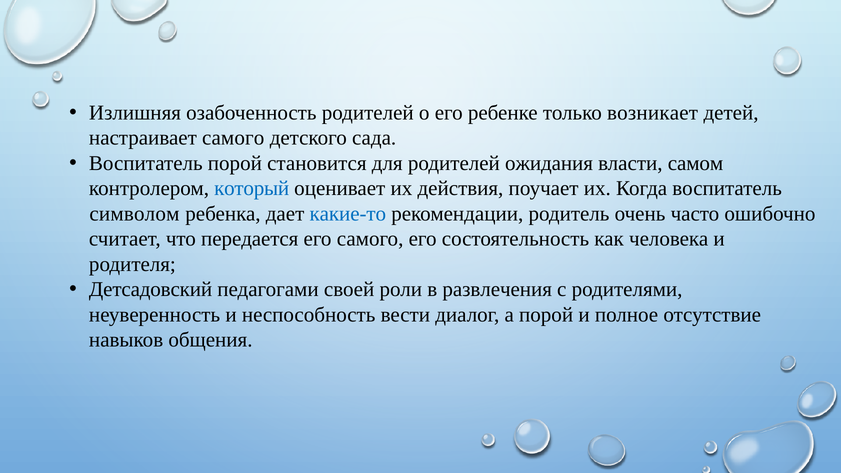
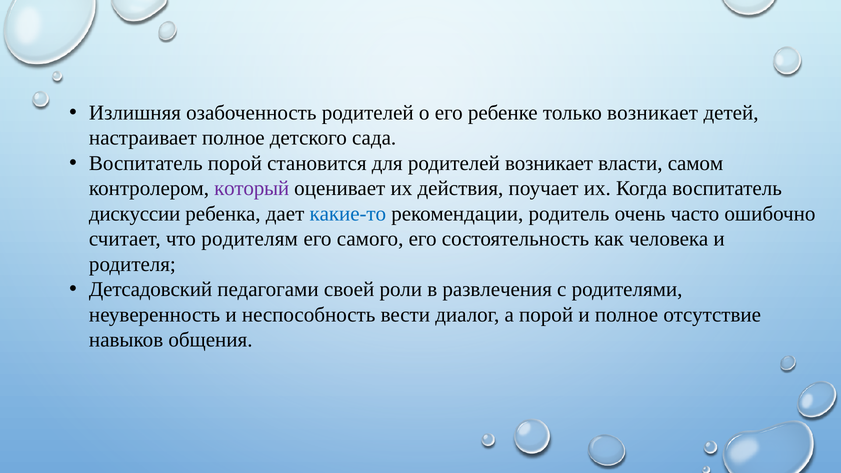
настраивает самого: самого -> полное (233, 138)
родителей ожидания: ожидания -> возникает (549, 163)
который colour: blue -> purple (252, 188)
символом: символом -> дискуссии (135, 214)
передается: передается -> родителям (250, 239)
